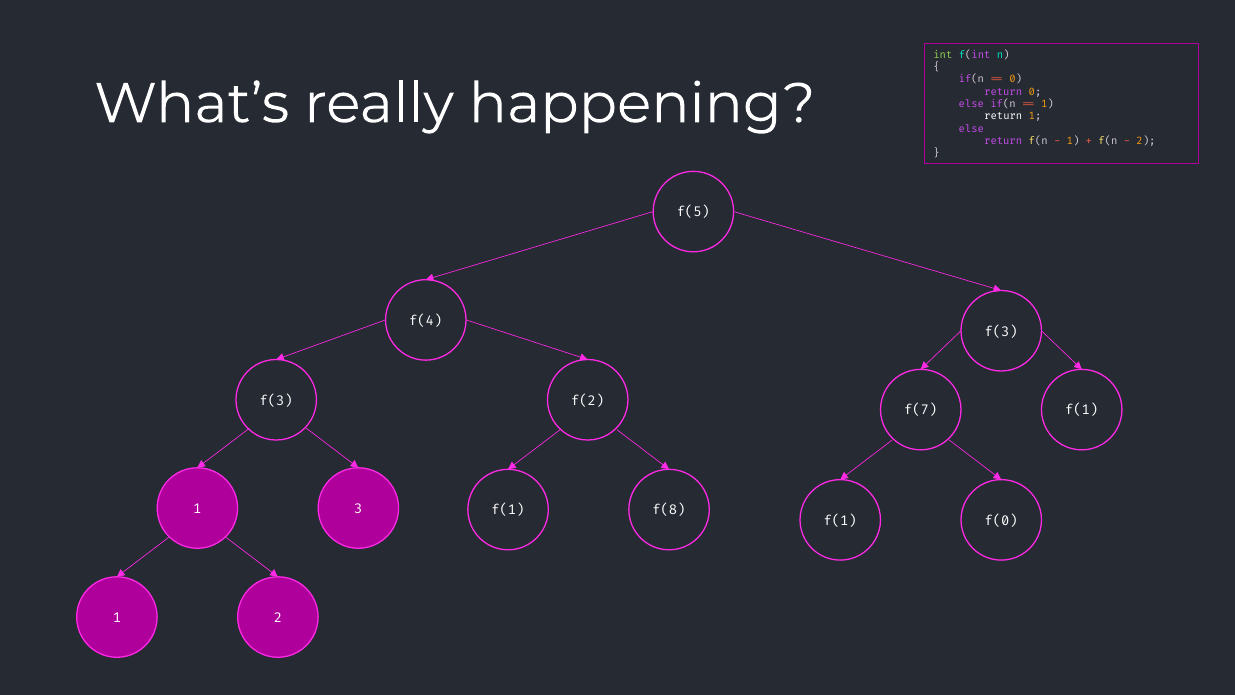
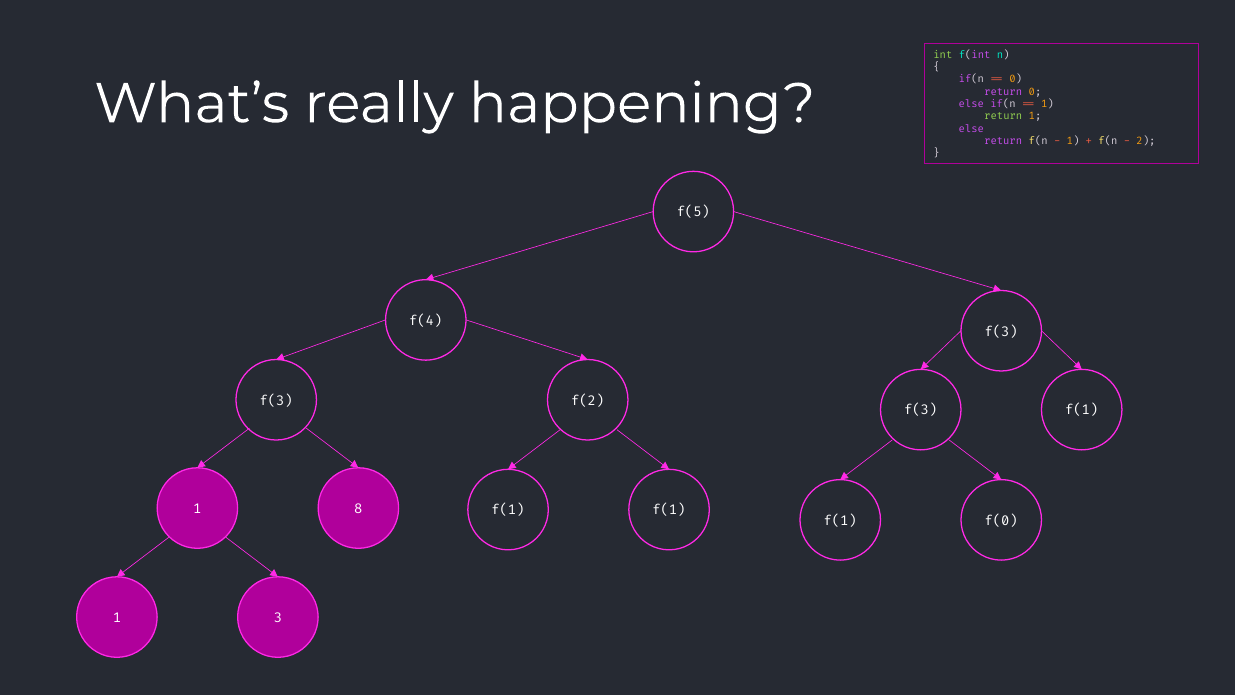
return colour: white -> light green (1003, 116)
f(7: f(7 -> f(3 (921, 410)
3: 3 -> 8 (358, 509)
f(8: f(8 -> f(1 (669, 510)
1 2: 2 -> 3 (278, 618)
